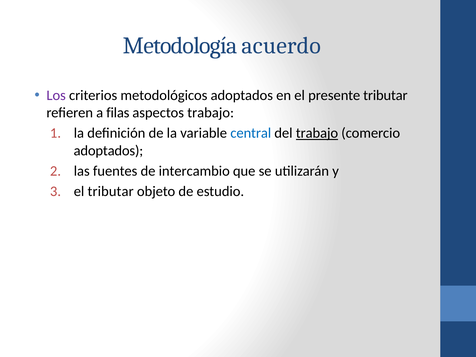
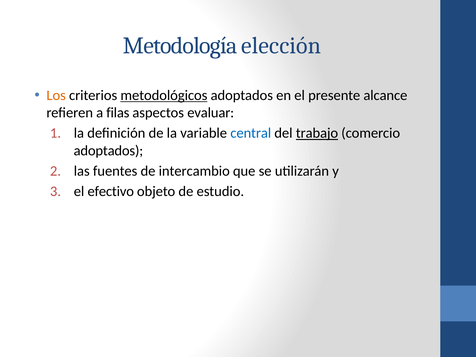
acuerdo: acuerdo -> elección (281, 46)
Los colour: purple -> orange (56, 95)
metodológicos underline: none -> present (164, 95)
presente tributar: tributar -> alcance (385, 95)
aspectos trabajo: trabajo -> evaluar (211, 113)
el tributar: tributar -> efectivo (111, 191)
